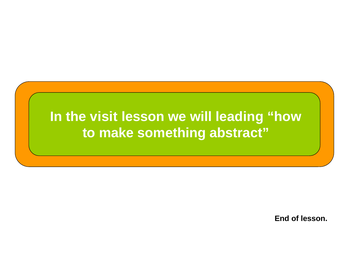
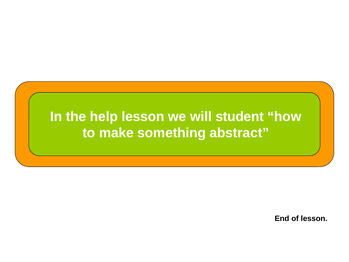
visit: visit -> help (104, 117)
leading: leading -> student (240, 117)
